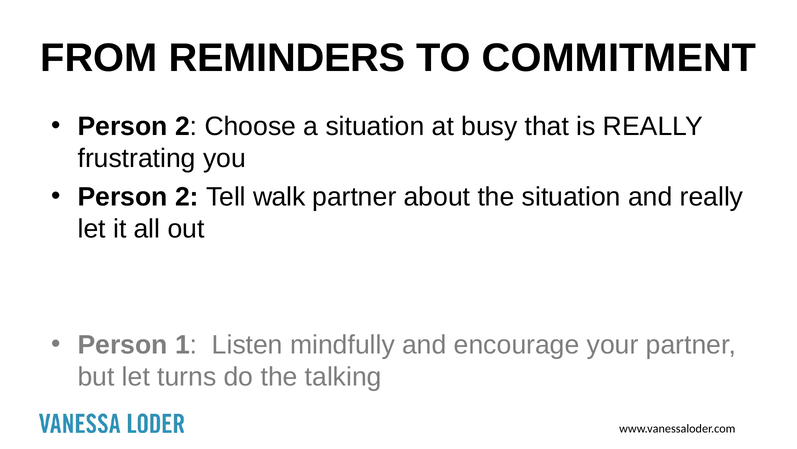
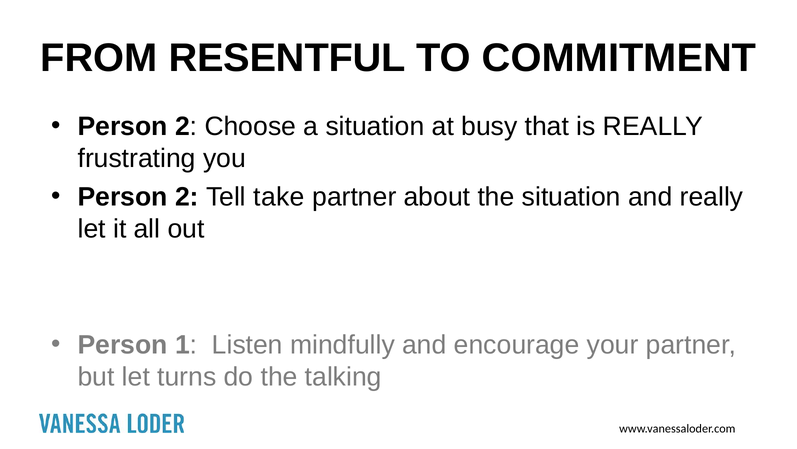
REMINDERS: REMINDERS -> RESENTFUL (287, 58)
walk: walk -> take (279, 197)
